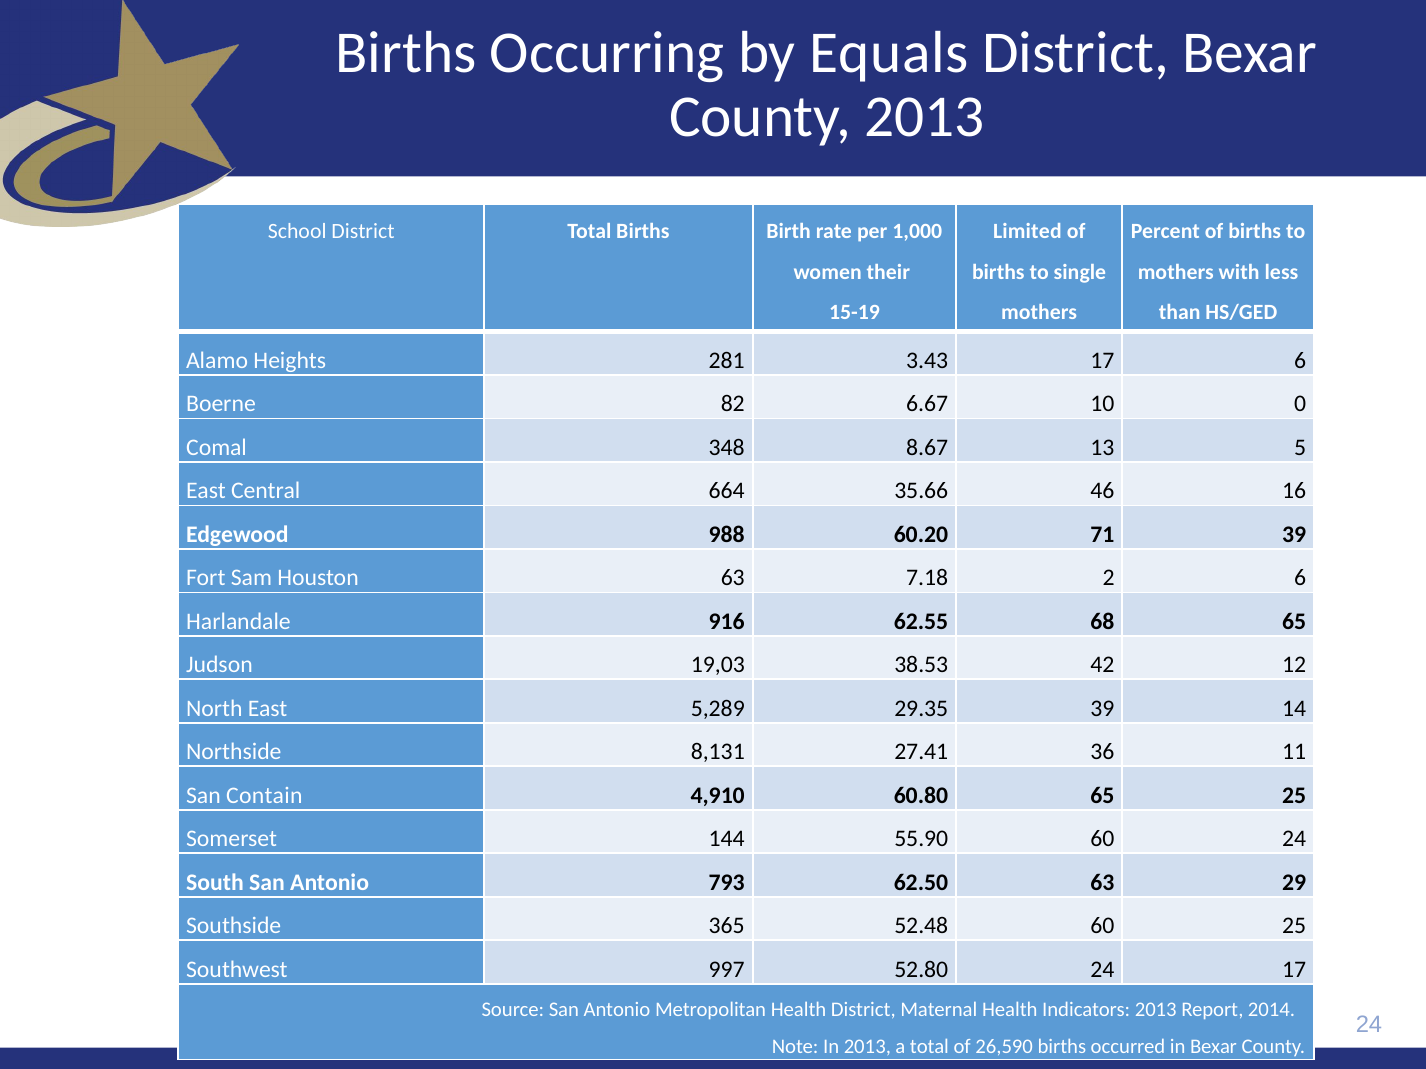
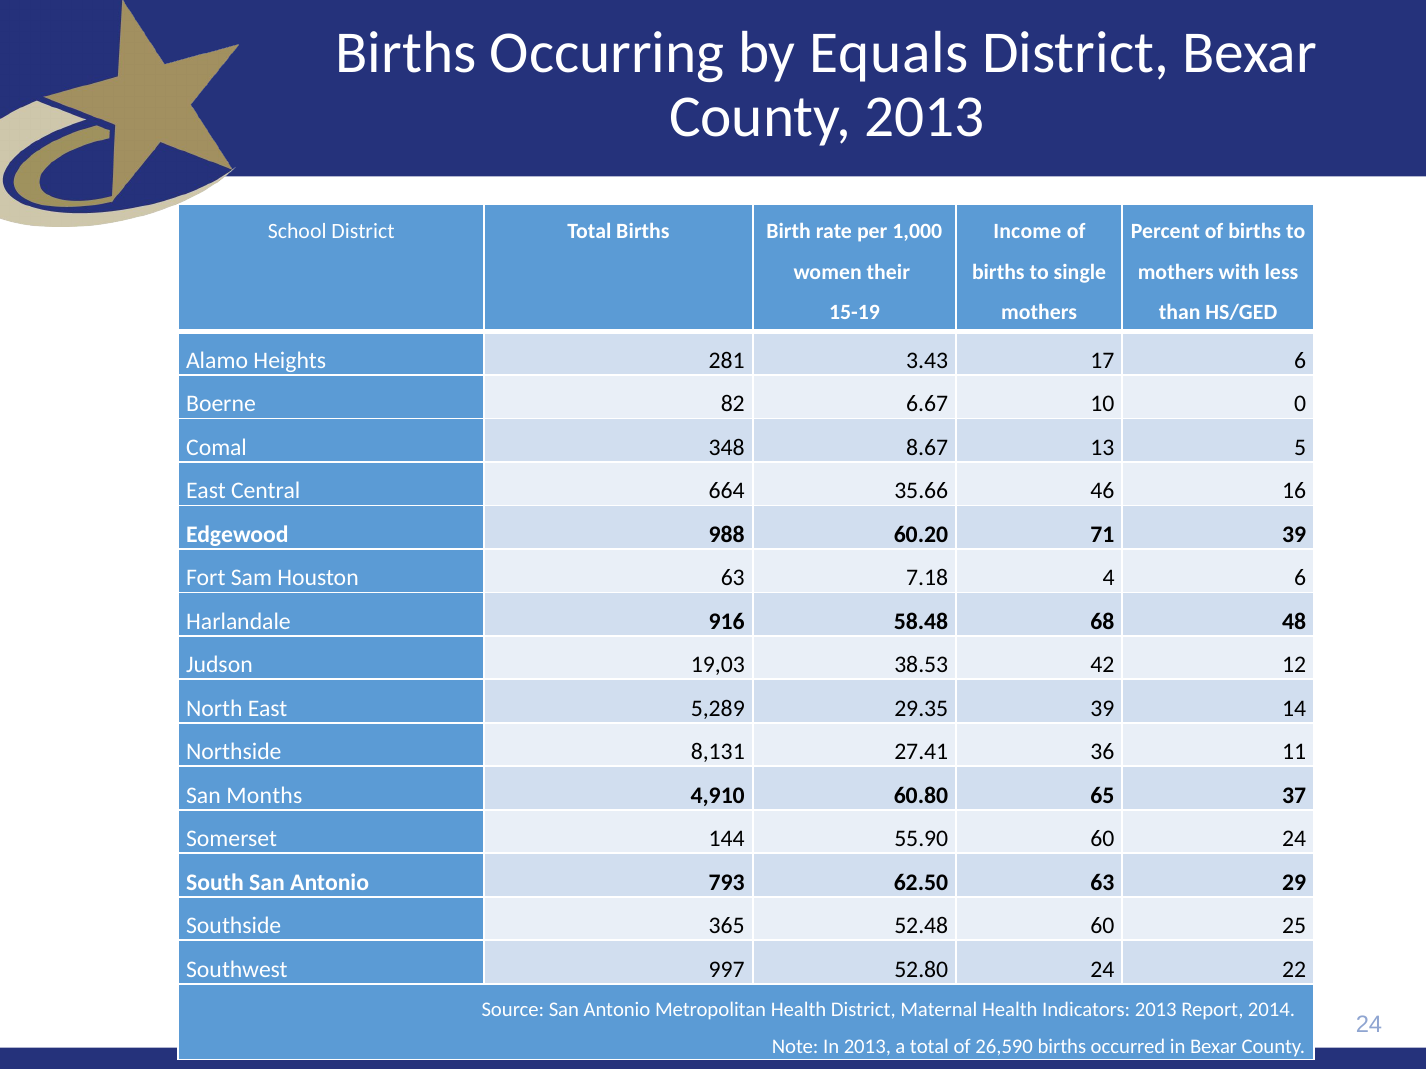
Limited: Limited -> Income (1027, 232)
2: 2 -> 4 (1109, 578)
62.55: 62.55 -> 58.48 (921, 622)
68 65: 65 -> 48 (1294, 622)
Contain: Contain -> Months (264, 796)
65 25: 25 -> 37 (1294, 796)
24 17: 17 -> 22 (1294, 970)
